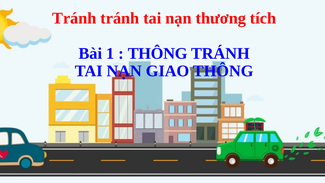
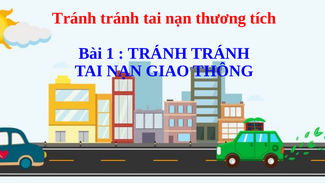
THÔNG: THÔNG -> TRÁNH (157, 53)
